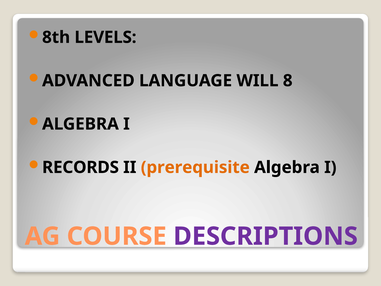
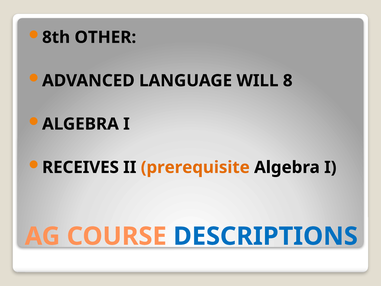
LEVELS: LEVELS -> OTHER (105, 37)
RECORDS: RECORDS -> RECEIVES (80, 167)
DESCRIPTIONS colour: purple -> blue (266, 236)
